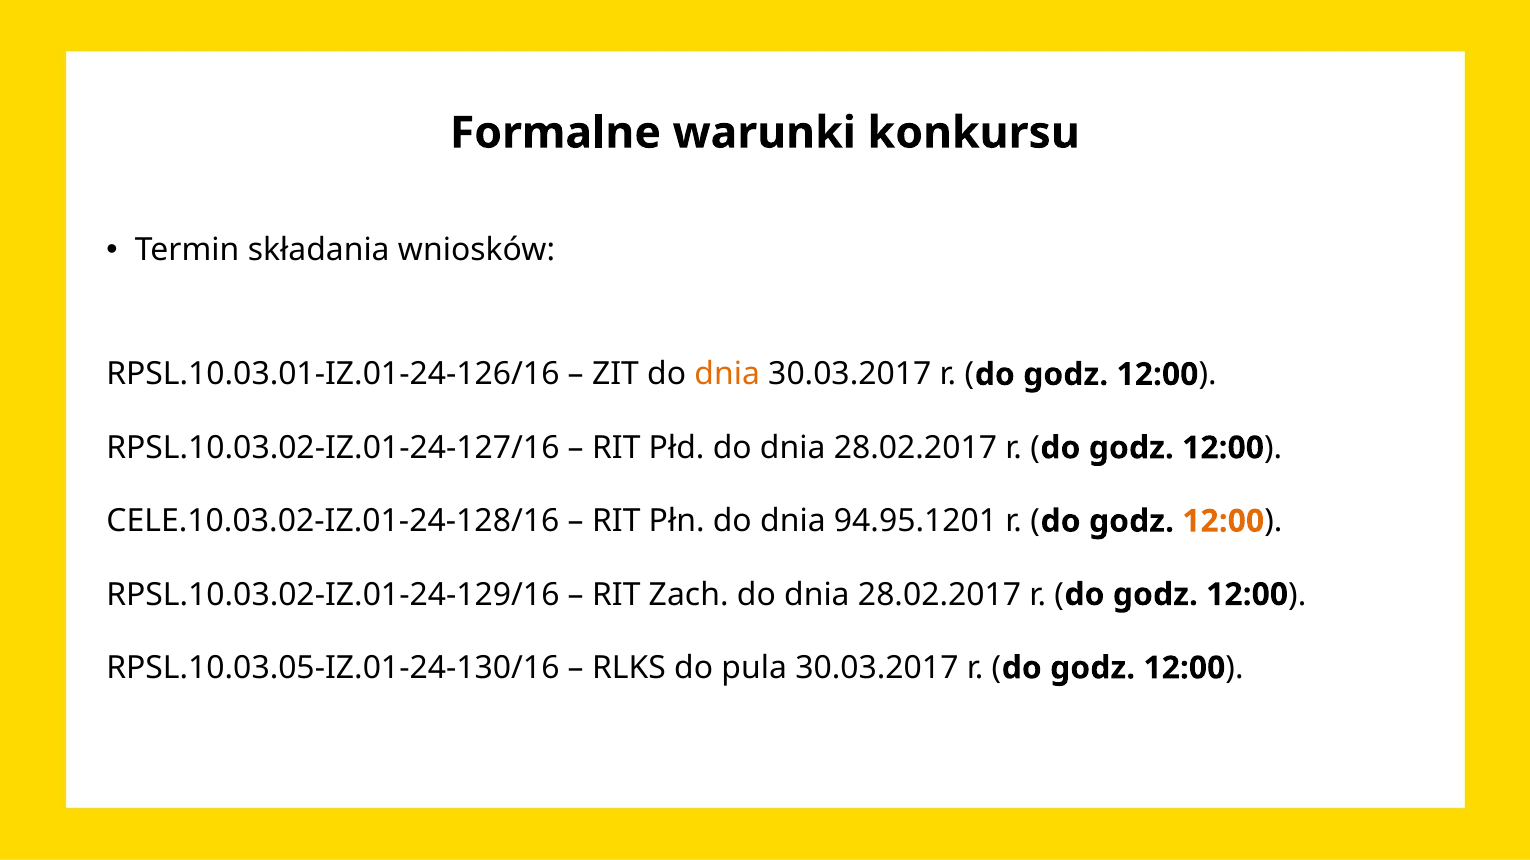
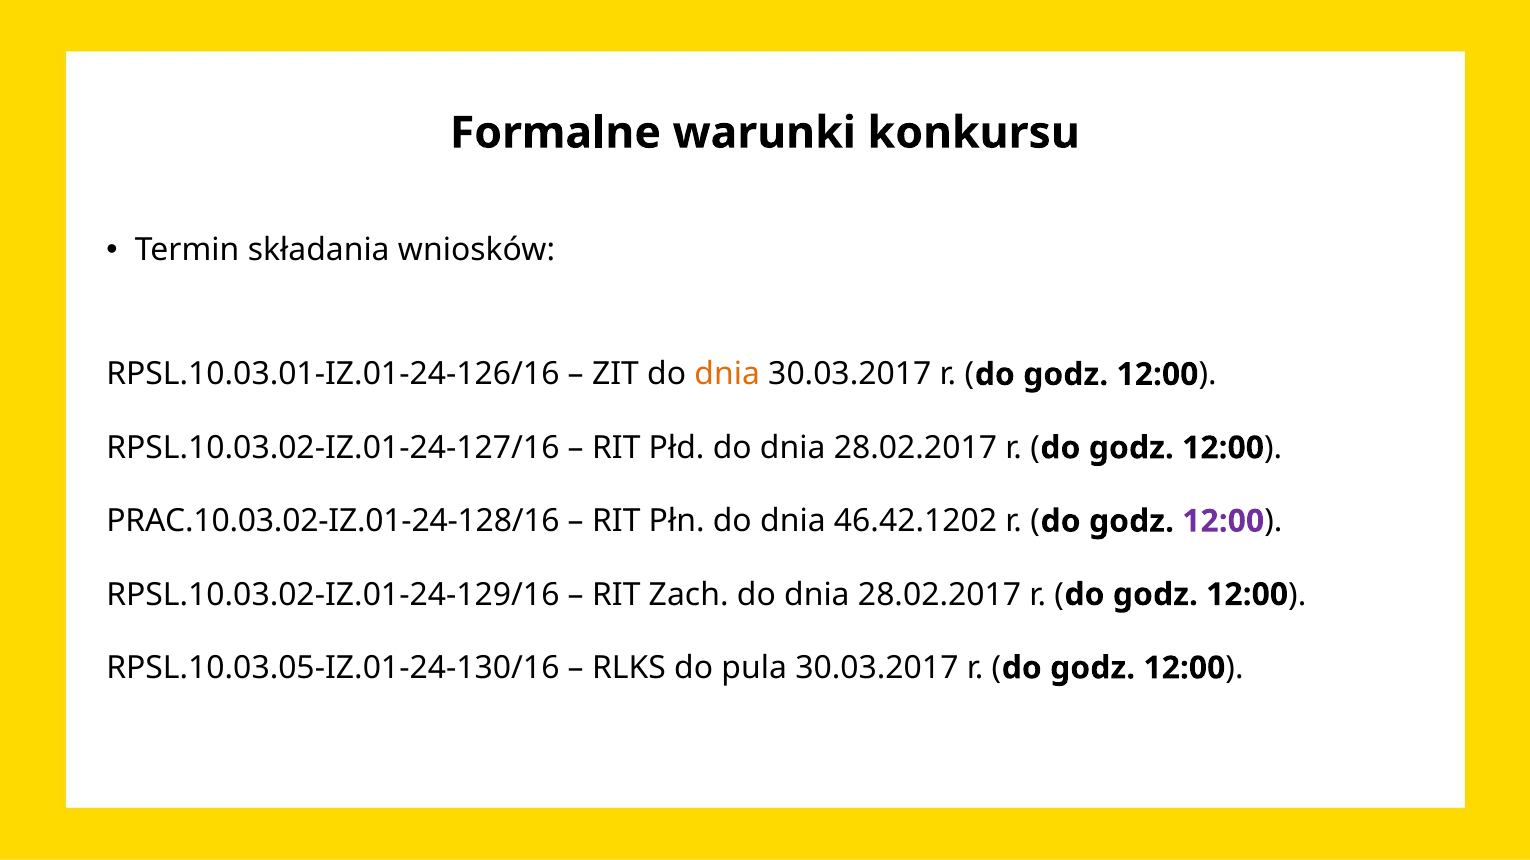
CELE.10.03.02-IZ.01-24-128/16: CELE.10.03.02-IZ.01-24-128/16 -> PRAC.10.03.02-IZ.01-24-128/16 (333, 522)
94.95.1201: 94.95.1201 -> 46.42.1202 (916, 522)
12:00 colour: orange -> purple (1223, 522)
